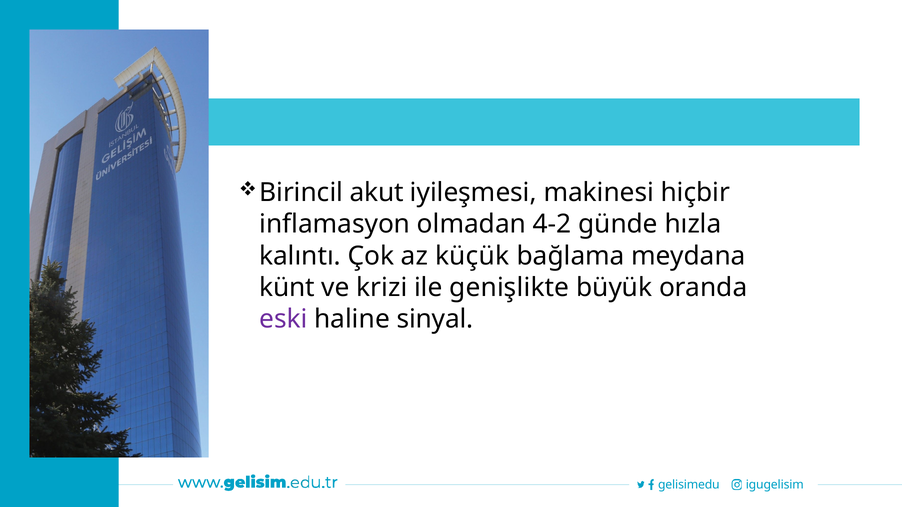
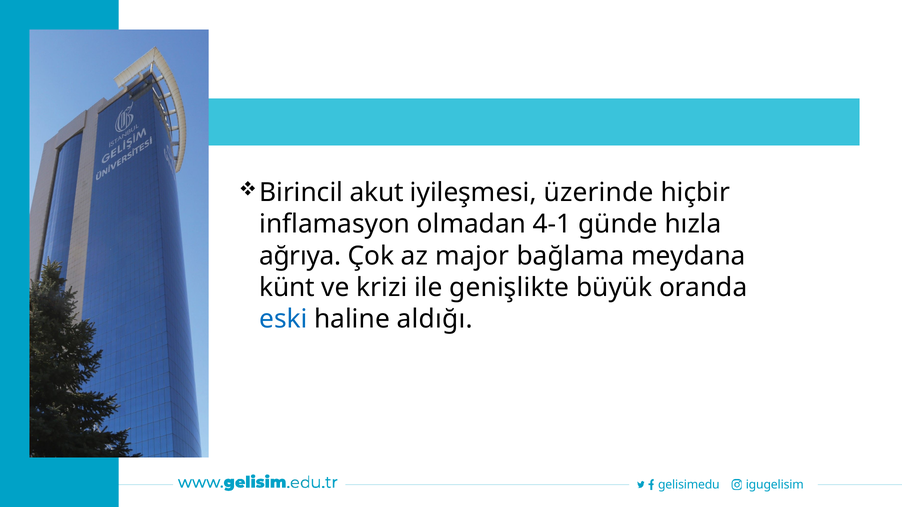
makinesi: makinesi -> üzerinde (599, 193)
4-2: 4-2 -> 4-1 (552, 224)
kalıntı: kalıntı -> ağrıya (300, 256)
küçük: küçük -> major (472, 256)
eski colour: purple -> blue (283, 319)
sinyal: sinyal -> aldığı (435, 319)
